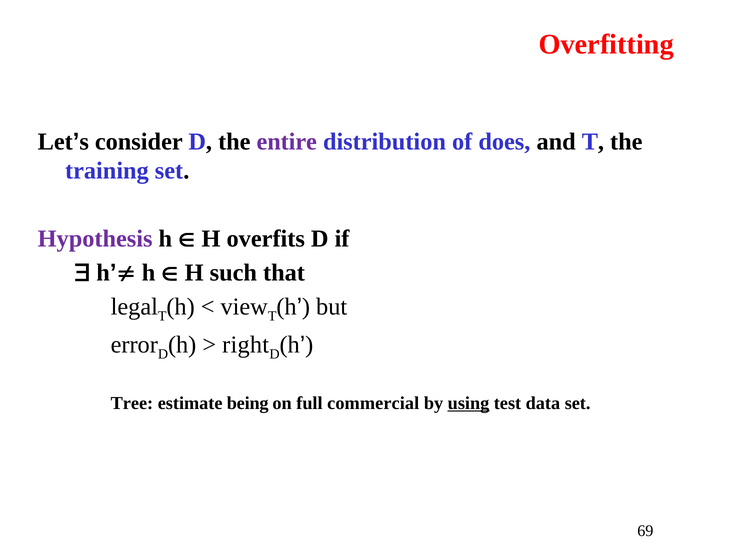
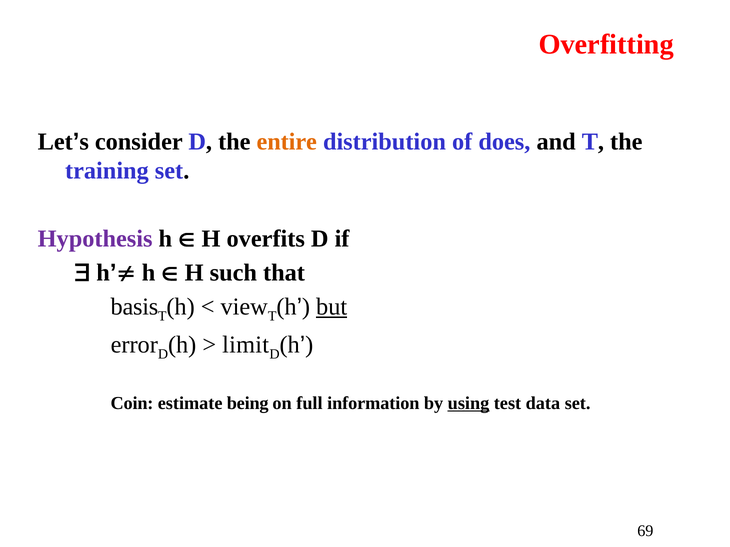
entire colour: purple -> orange (287, 142)
legal: legal -> basis (134, 307)
but underline: none -> present (332, 307)
right: right -> limit (246, 345)
Tree: Tree -> Coin (132, 403)
commercial: commercial -> information (373, 403)
